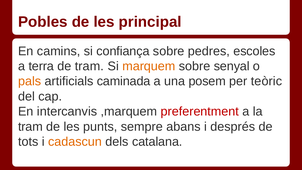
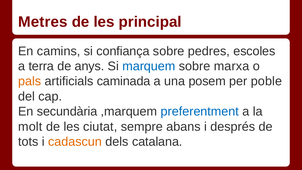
Pobles: Pobles -> Metres (43, 22)
de tram: tram -> anys (89, 66)
marquem colour: orange -> blue (149, 66)
senyal: senyal -> marxa (232, 66)
teòric: teòric -> poble (267, 81)
intercanvis: intercanvis -> secundària (67, 111)
preferentment colour: red -> blue (200, 111)
tram: tram -> molt (30, 127)
punts: punts -> ciutat (100, 127)
